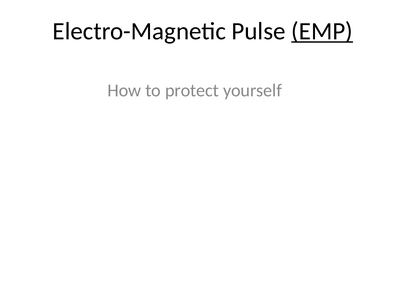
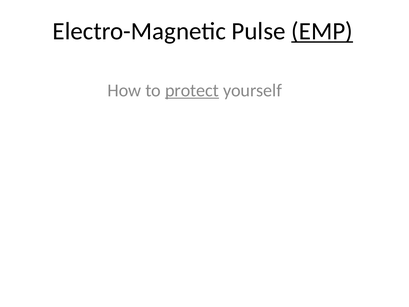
protect underline: none -> present (192, 90)
